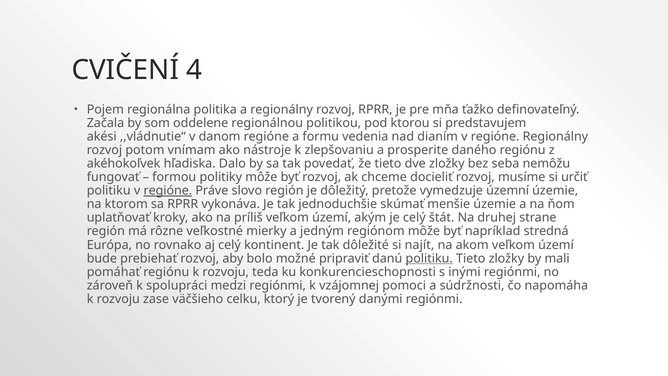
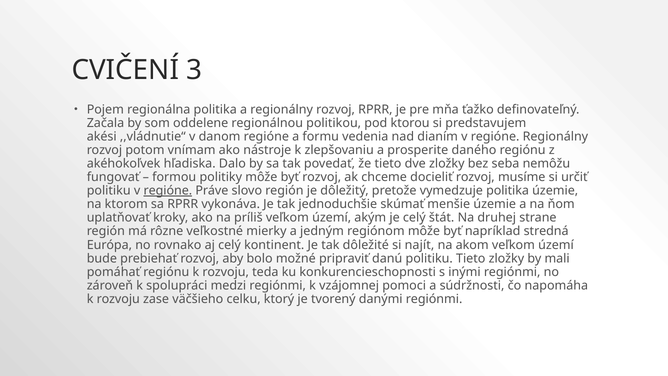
4: 4 -> 3 (194, 70)
vymedzuje územní: územní -> politika (508, 191)
politiku underline: present -> none (429, 258)
